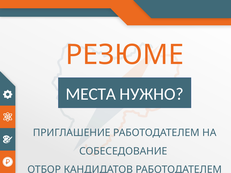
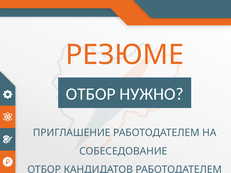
МЕСТА: МЕСТА -> ОТБОР (91, 94)
